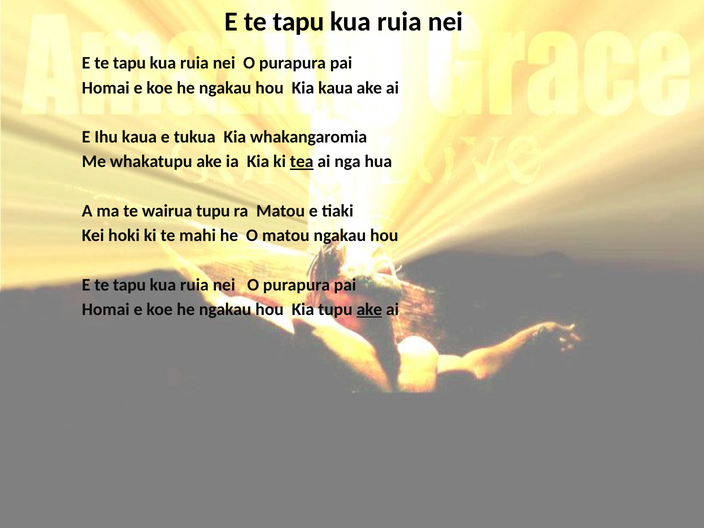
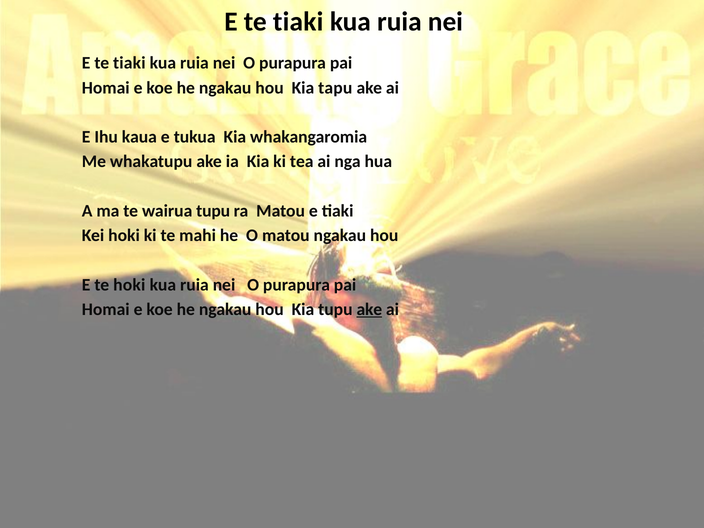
tapu: tapu -> tiaki (298, 22)
tapu: tapu -> tiaki (129, 63)
Kia kaua: kaua -> tapu (335, 88)
tea underline: present -> none (302, 162)
tapu: tapu -> hoki (129, 285)
